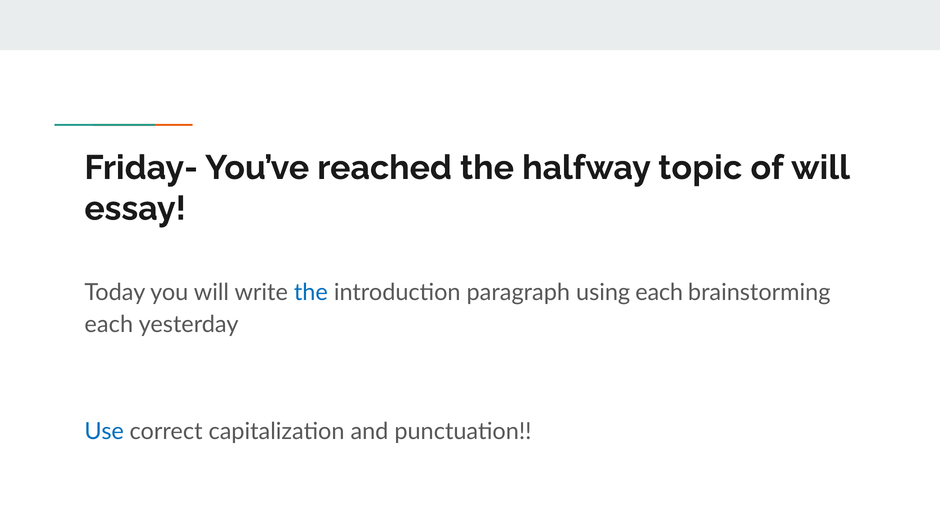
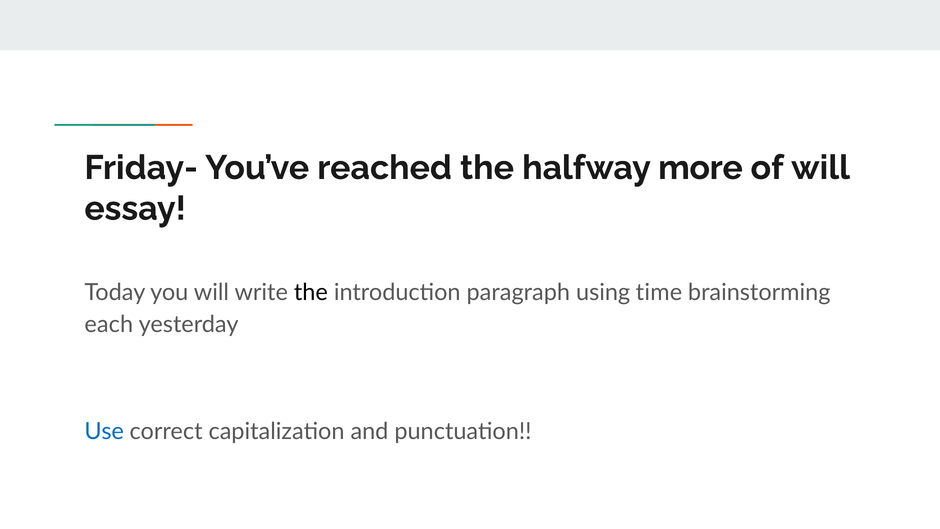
topic: topic -> more (700, 168)
the colour: blue -> black (311, 292)
using each: each -> time (659, 292)
